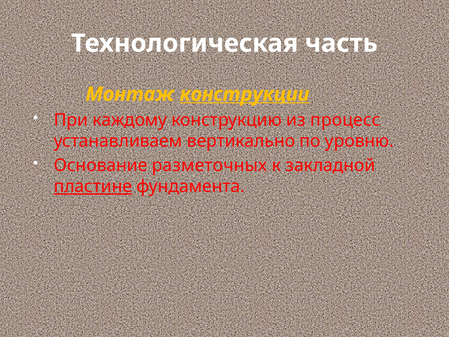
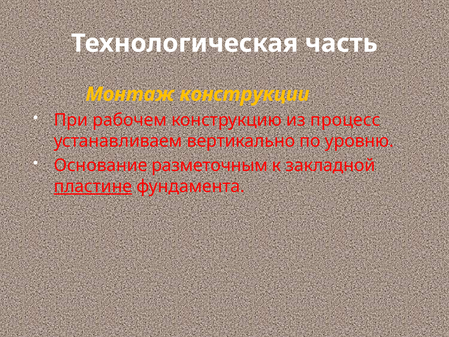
конструкции underline: present -> none (245, 94)
каждому: каждому -> рабочем (130, 120)
разметочных: разметочных -> разметочным (210, 165)
